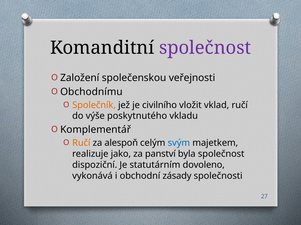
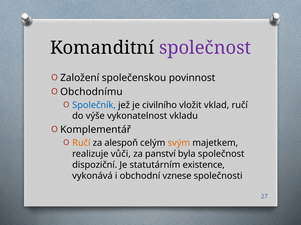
veřejnosti: veřejnosti -> povinnost (192, 78)
Společník colour: orange -> blue (94, 105)
poskytnutého: poskytnutého -> vykonatelnost (137, 116)
svým colour: blue -> orange (179, 143)
jako: jako -> vůči (121, 154)
dovoleno: dovoleno -> existence (204, 165)
zásady: zásady -> vznese (177, 176)
